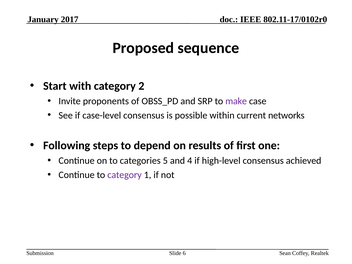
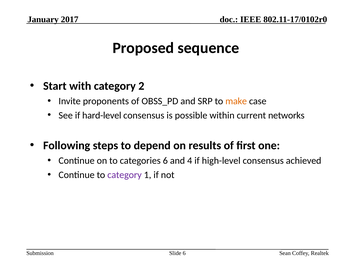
make colour: purple -> orange (236, 101)
case-level: case-level -> hard-level (102, 115)
categories 5: 5 -> 6 (165, 161)
